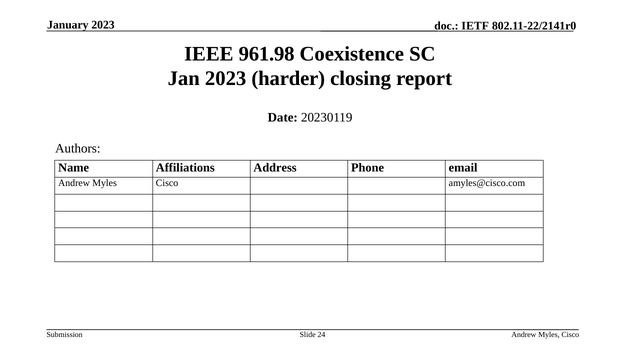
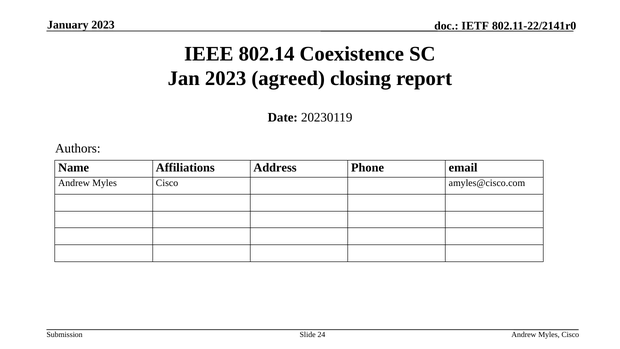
961.98: 961.98 -> 802.14 (267, 54)
harder: harder -> agreed (288, 79)
